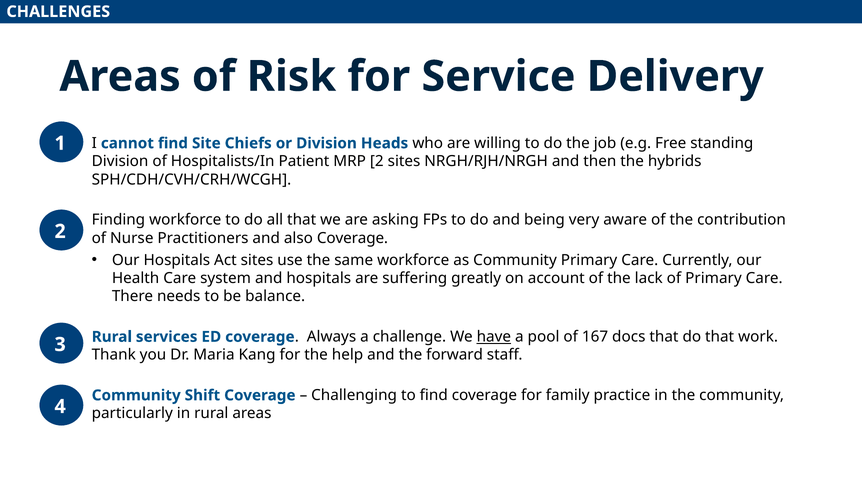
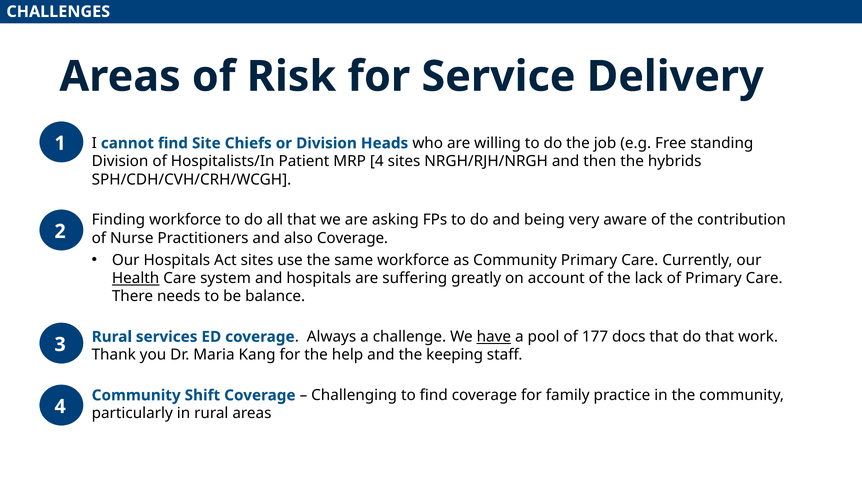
MRP 2: 2 -> 4 (377, 161)
Health underline: none -> present (136, 278)
167: 167 -> 177 (595, 337)
forward: forward -> keeping (455, 355)
